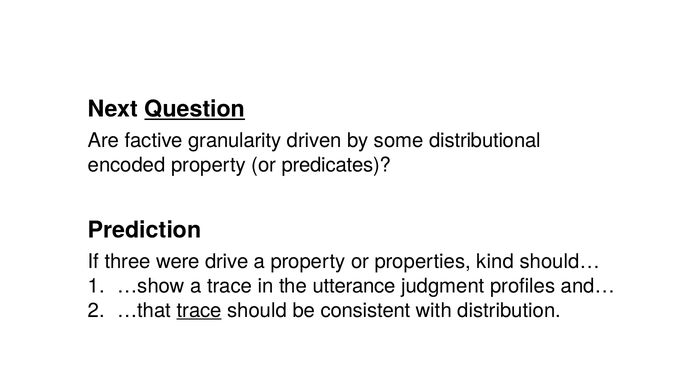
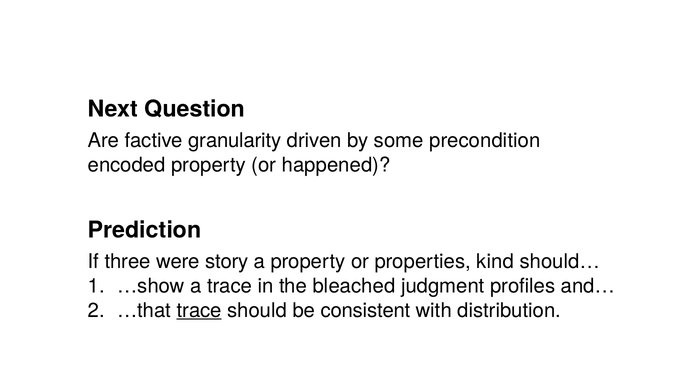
Question underline: present -> none (195, 109)
distributional: distributional -> precondition (485, 141)
predicates: predicates -> happened (336, 165)
drive: drive -> story (227, 262)
utterance: utterance -> bleached (354, 286)
